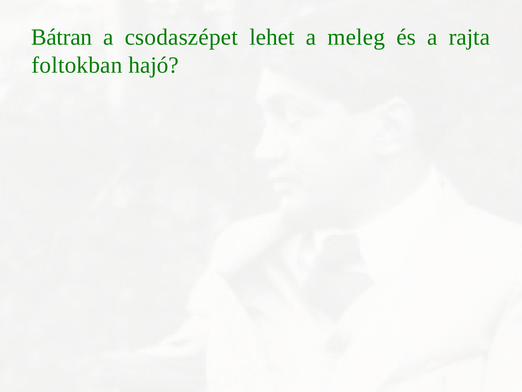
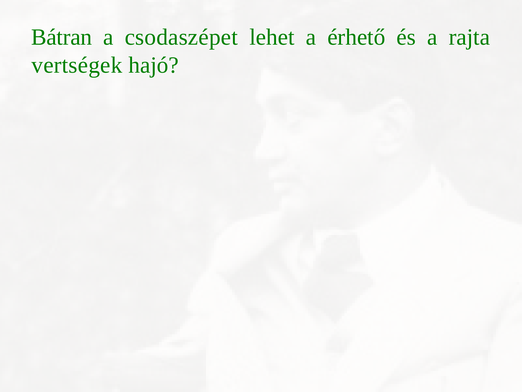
meleg: meleg -> érhető (356, 37)
foltokban: foltokban -> vertségek (77, 65)
